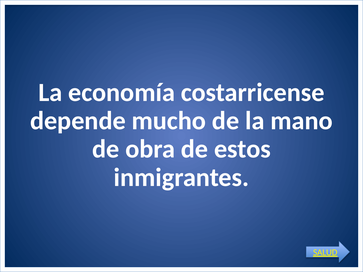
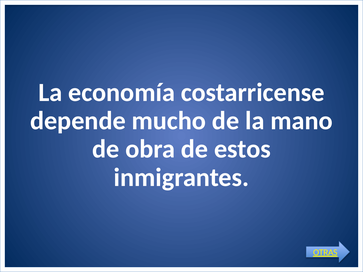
SALUD: SALUD -> OTRAS (325, 253)
